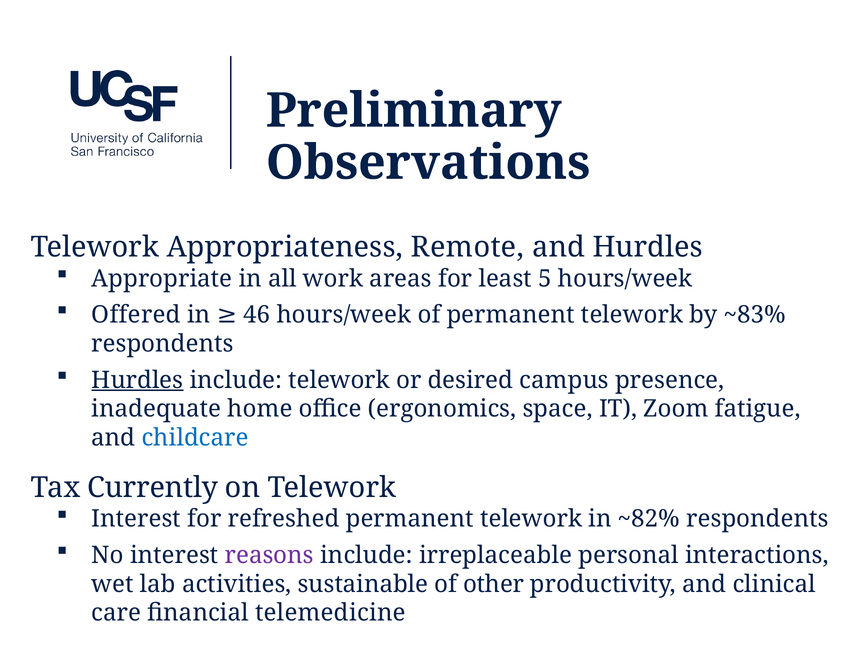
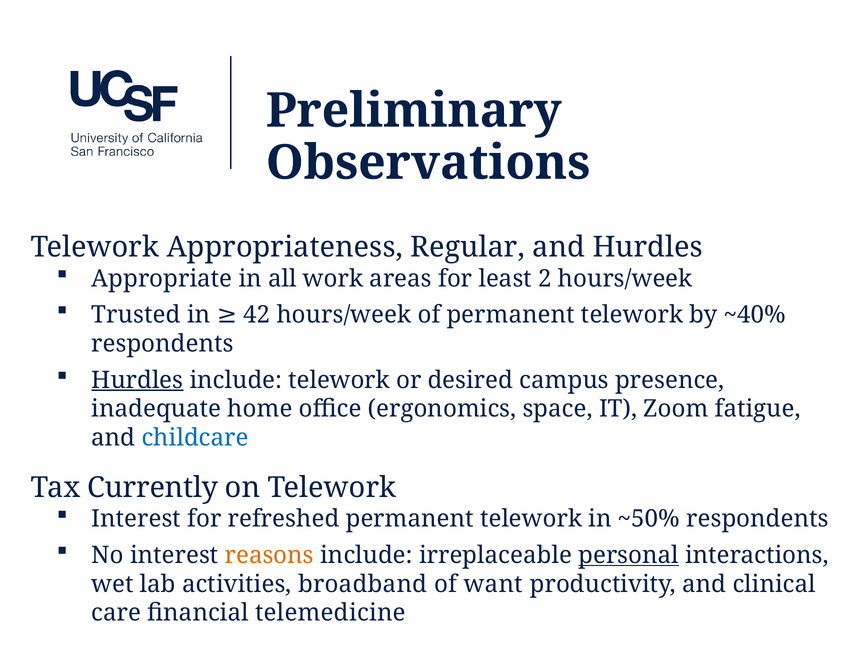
Remote: Remote -> Regular (468, 247)
5: 5 -> 2 (545, 279)
Offered: Offered -> Trusted (136, 315)
46: 46 -> 42 (257, 315)
~83%: ~83% -> ~40% (755, 315)
~82%: ~82% -> ~50% (649, 519)
reasons colour: purple -> orange (269, 555)
personal underline: none -> present (629, 555)
sustainable: sustainable -> broadband (363, 584)
other: other -> want (493, 584)
